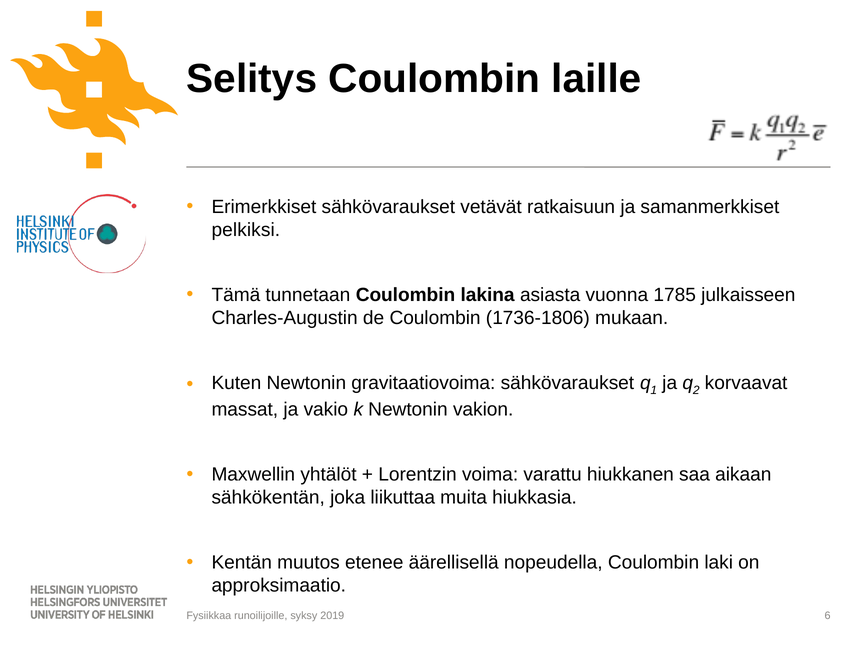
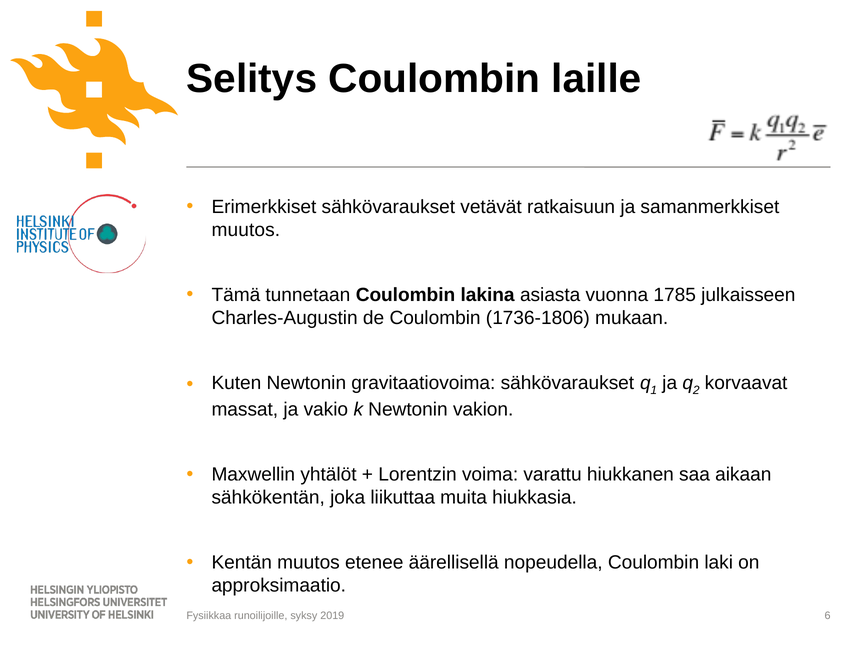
pelkiksi: pelkiksi -> muutos (246, 230)
